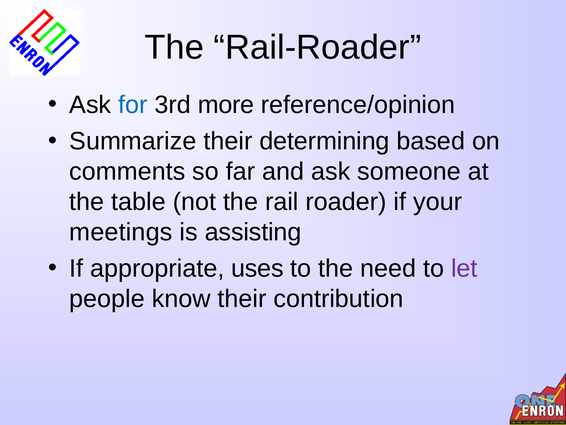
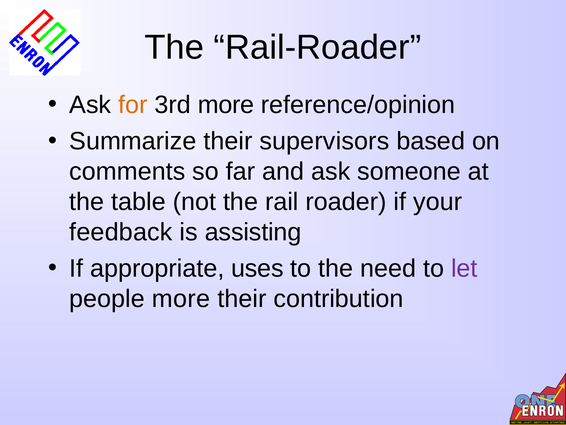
for colour: blue -> orange (133, 105)
determining: determining -> supervisors (324, 141)
meetings: meetings -> feedback (121, 232)
people know: know -> more (181, 299)
